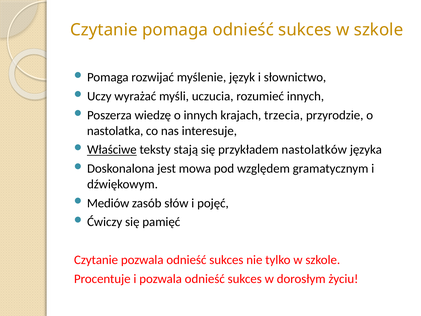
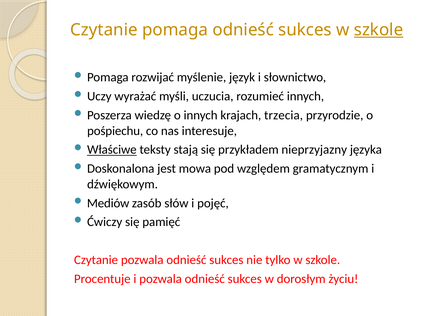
szkole underline: none -> present (379, 30)
nastolatka: nastolatka -> pośpiechu (115, 131)
nastolatków: nastolatków -> nieprzyjazny (314, 150)
